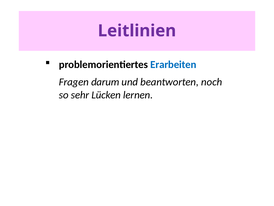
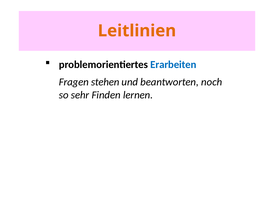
Leitlinien colour: purple -> orange (137, 31)
darum: darum -> stehen (105, 82)
Lücken: Lücken -> Finden (106, 95)
